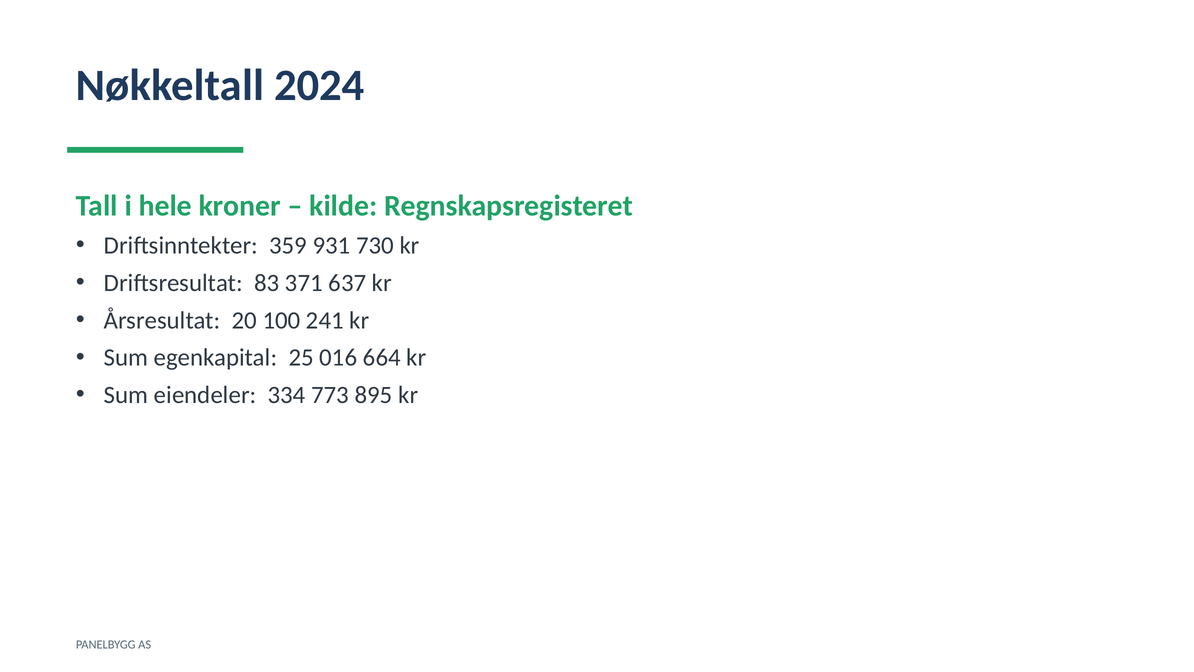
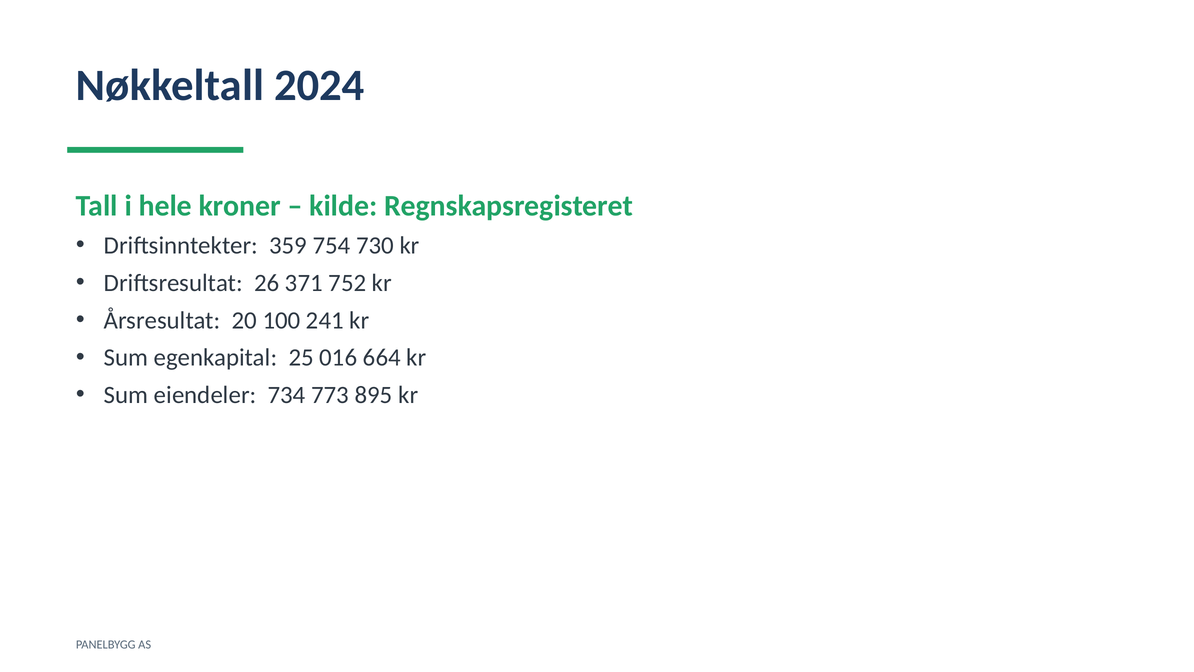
931: 931 -> 754 (332, 246)
83: 83 -> 26 (267, 283)
637: 637 -> 752 (347, 283)
334: 334 -> 734 (287, 395)
